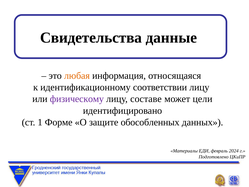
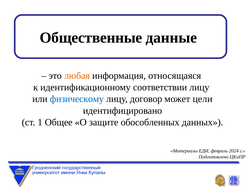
Свидетельства: Свидетельства -> Общественные (91, 38)
физическому colour: purple -> blue (77, 99)
составе: составе -> договор (146, 99)
Форме: Форме -> Общее (59, 122)
